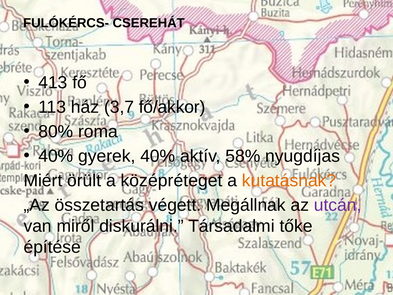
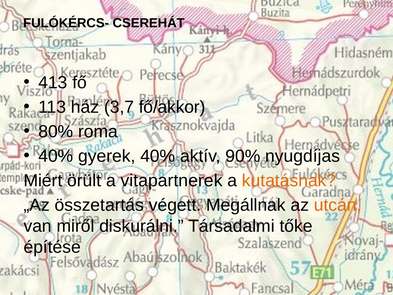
58%: 58% -> 90% (243, 156)
középréteget: középréteget -> vitapartnerek (172, 180)
utcán colour: purple -> orange (338, 205)
